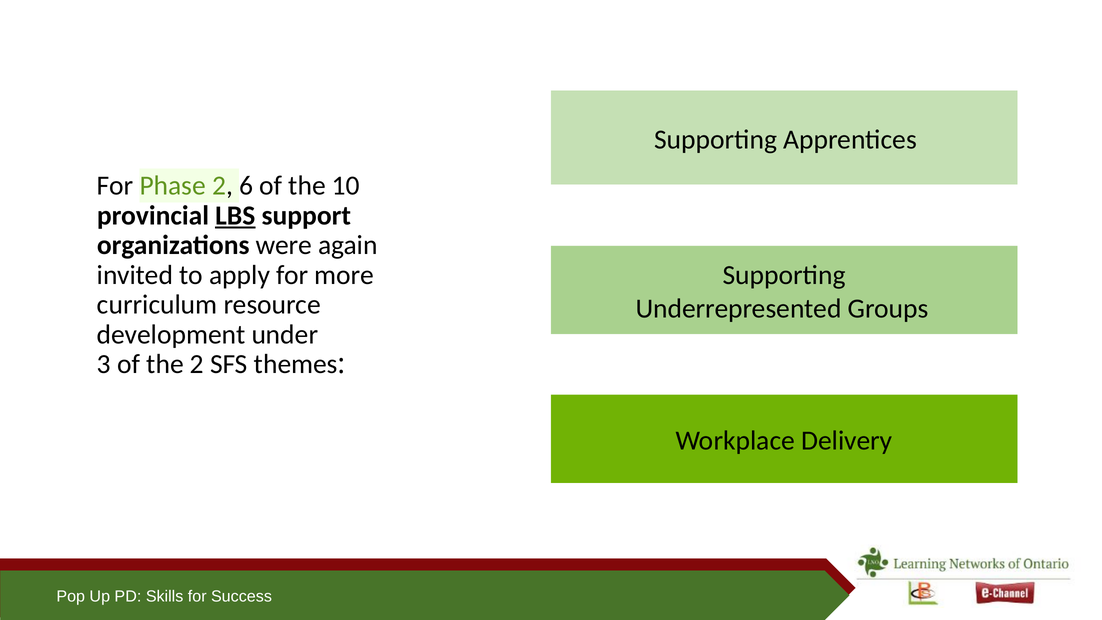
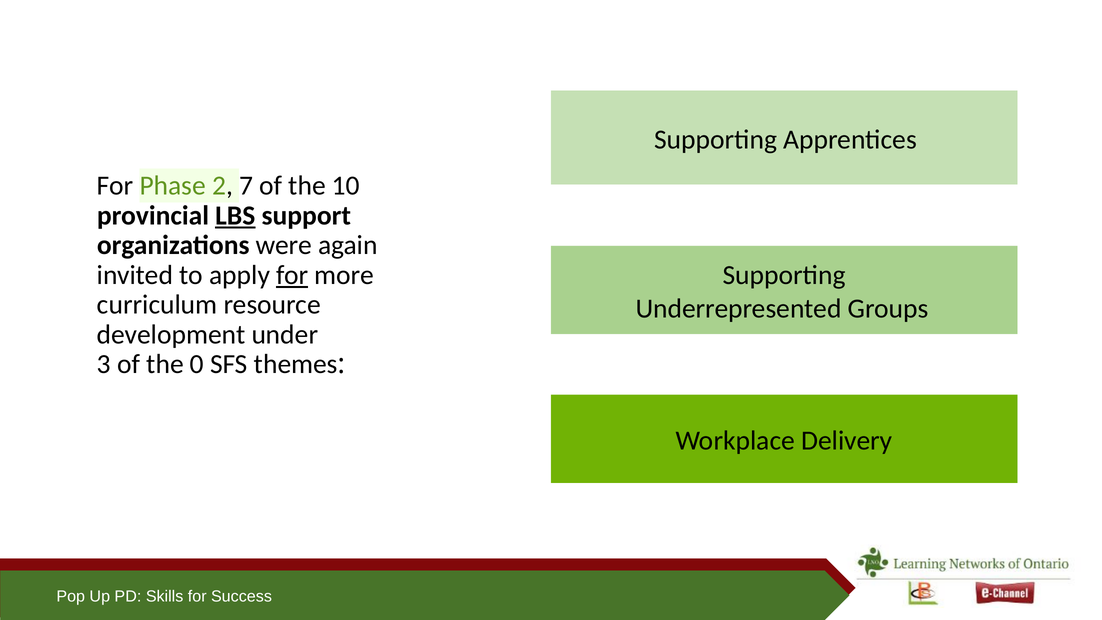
6: 6 -> 7 (246, 186)
for underline: none -> present (292, 275)
the 2: 2 -> 0 (197, 364)
